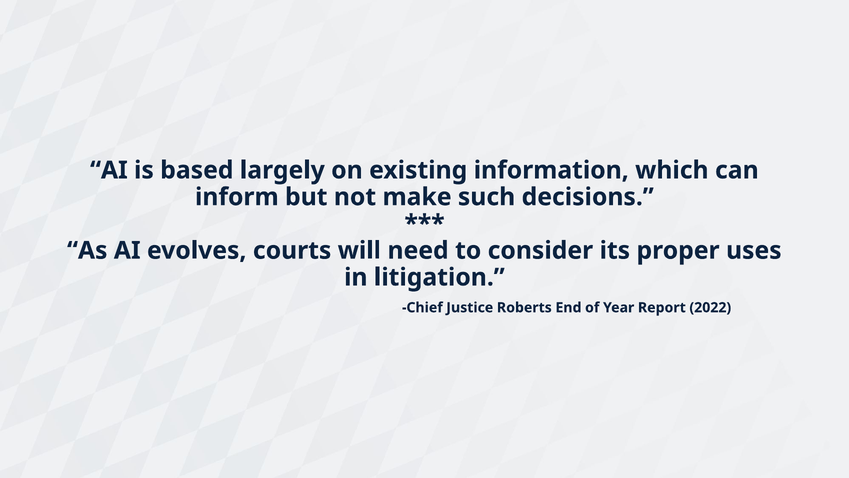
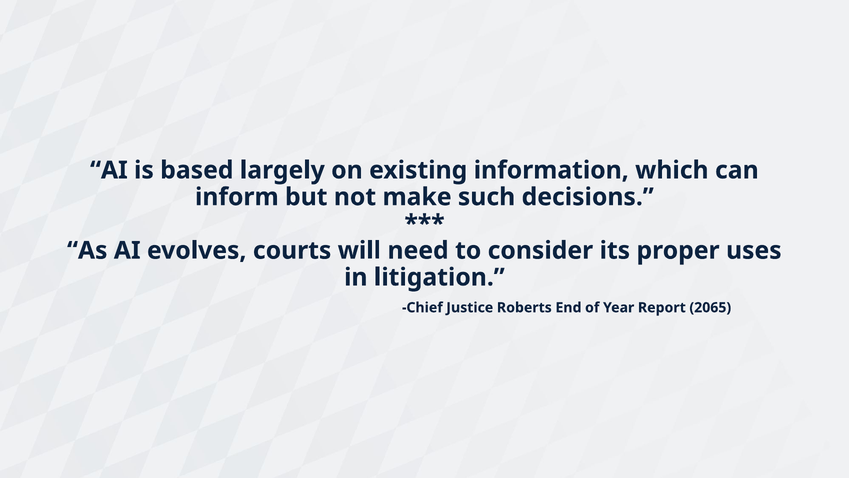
2022: 2022 -> 2065 (710, 307)
